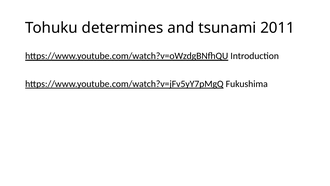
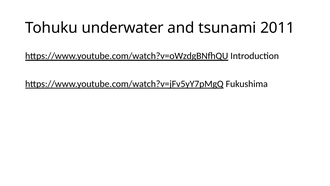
determines: determines -> underwater (123, 28)
